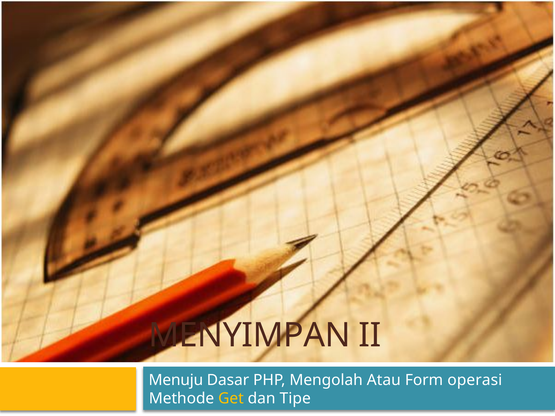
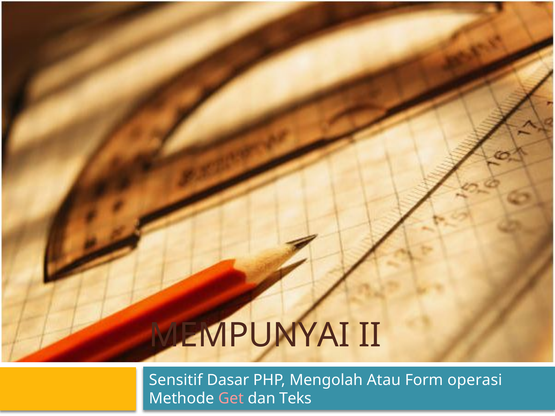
MENYIMPAN: MENYIMPAN -> MEMPUNYAI (249, 335)
Menuju: Menuju -> Sensitif (176, 380)
Get colour: yellow -> pink (231, 399)
Tipe: Tipe -> Teks (295, 399)
